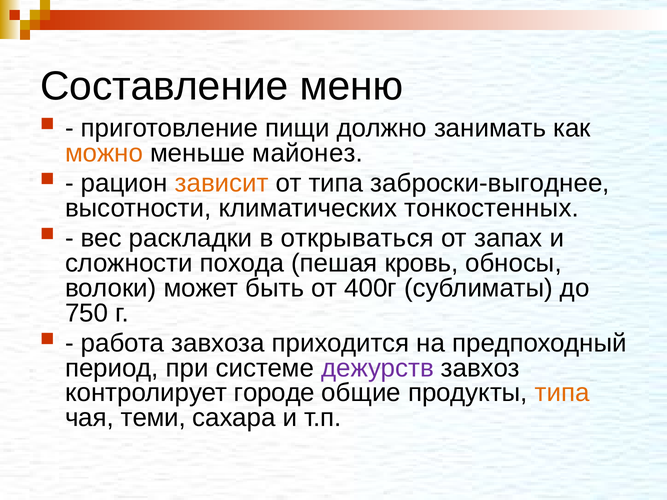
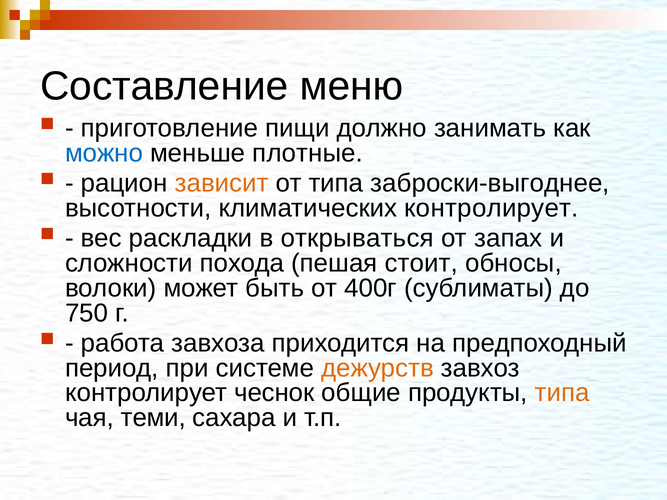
можно colour: orange -> blue (104, 153)
майонез: майонез -> плотные (308, 153)
климатических тонкостенных: тонкостенных -> контролирует (492, 208)
кровь: кровь -> стоит (421, 263)
дежурств colour: purple -> orange (378, 368)
городе: городе -> чеснок (274, 393)
